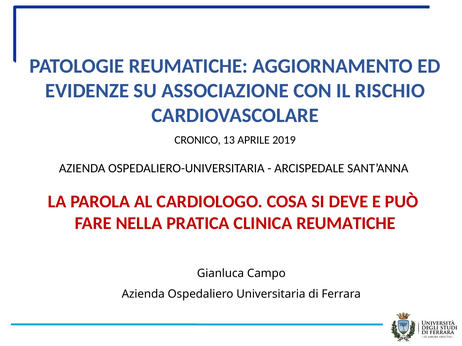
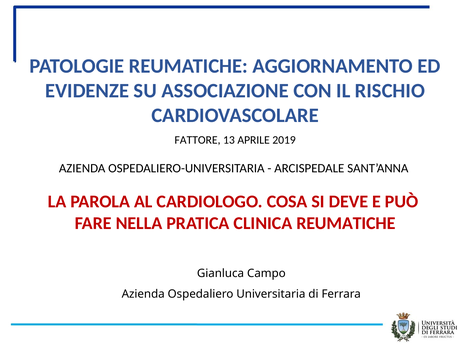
CRONICO: CRONICO -> FATTORE (198, 140)
